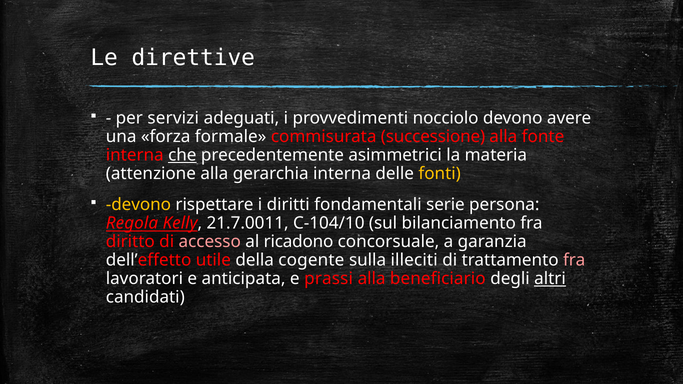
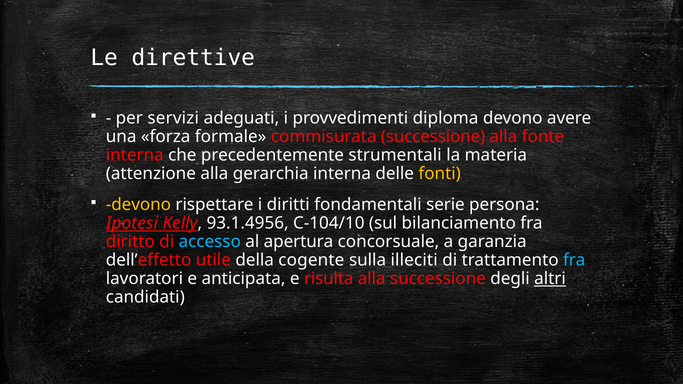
nocciolo: nocciolo -> diploma (446, 118)
che underline: present -> none (182, 155)
asimmetrici: asimmetrici -> strumentali (395, 155)
Regola: Regola -> Ipotesi (132, 223)
21.7.0011: 21.7.0011 -> 93.1.4956 (248, 223)
accesso colour: pink -> light blue (210, 242)
ricadono: ricadono -> apertura (298, 242)
fra colour: pink -> light blue (574, 260)
prassi: prassi -> risulta (329, 279)
alla beneficiario: beneficiario -> successione (438, 279)
